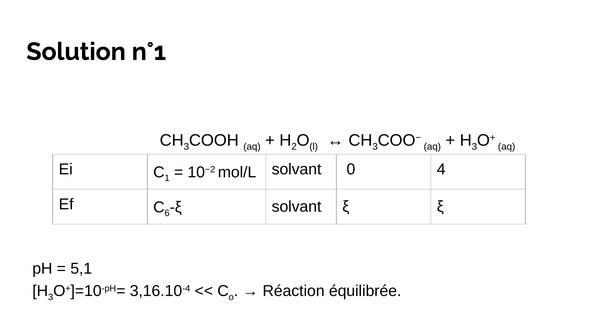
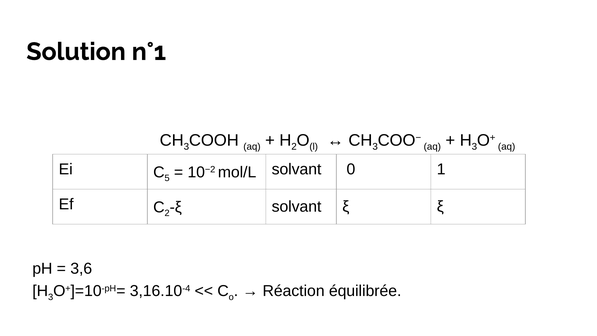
1: 1 -> 5 (167, 178)
4: 4 -> 1 (441, 169)
6: 6 -> 2 (167, 213)
5,1: 5,1 -> 3,6 (81, 269)
